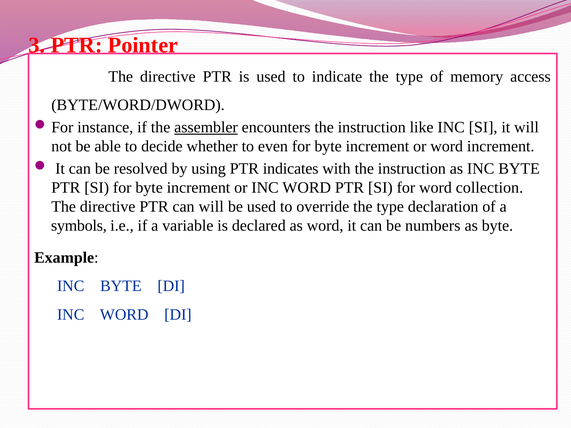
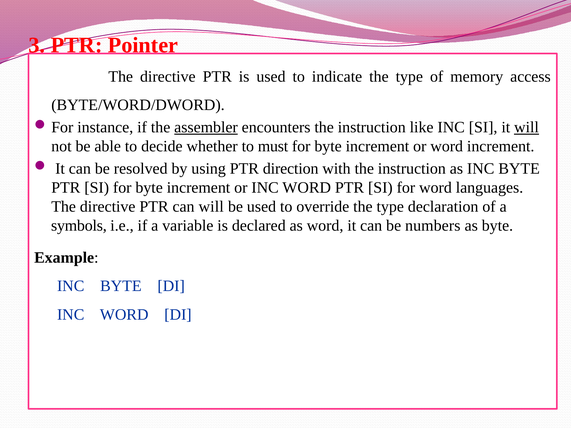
will underline: none -> present (527, 127)
even: even -> must (273, 146)
indicates: indicates -> direction (291, 169)
collection: collection -> languages (489, 188)
